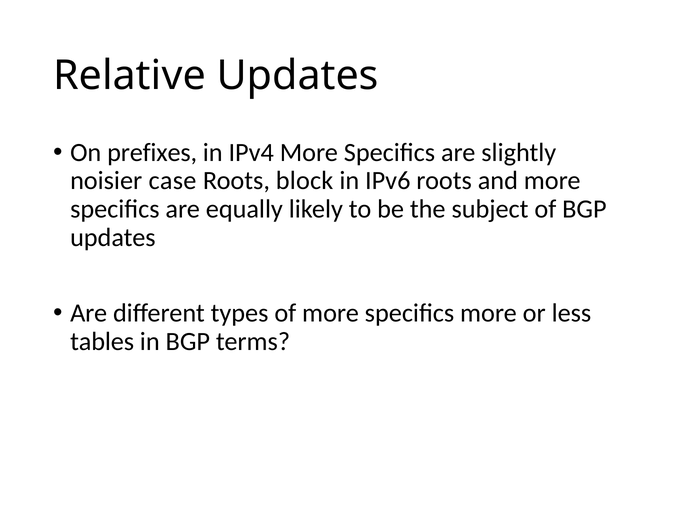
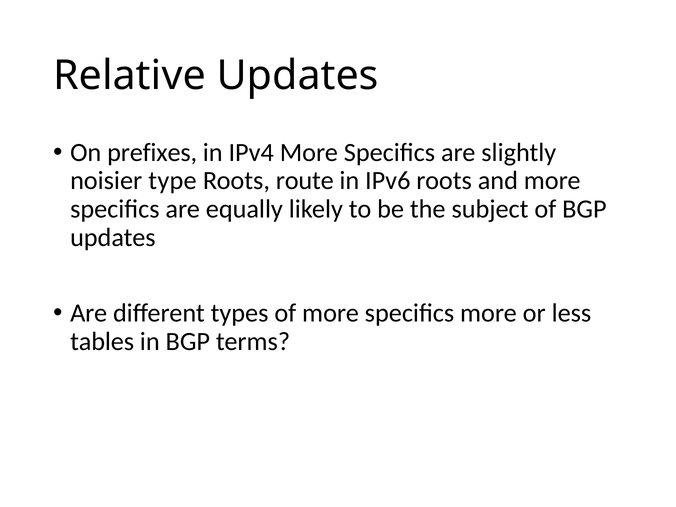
case: case -> type (173, 181)
block: block -> route (305, 181)
